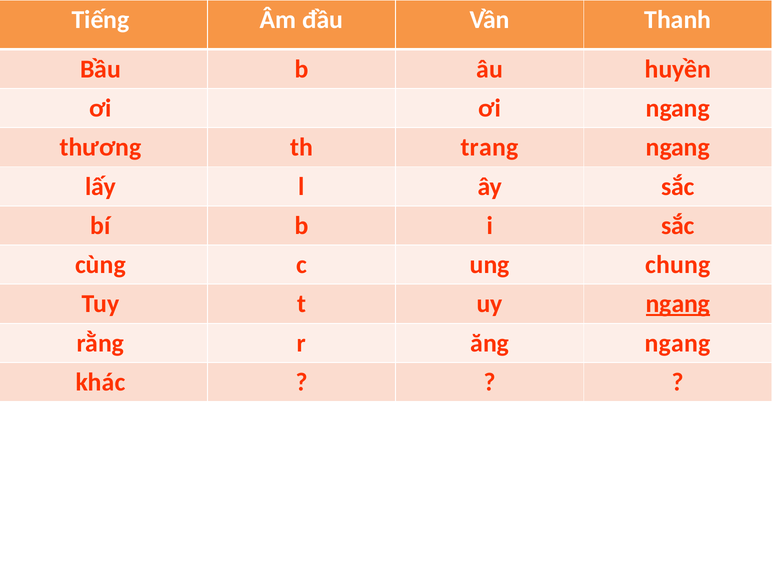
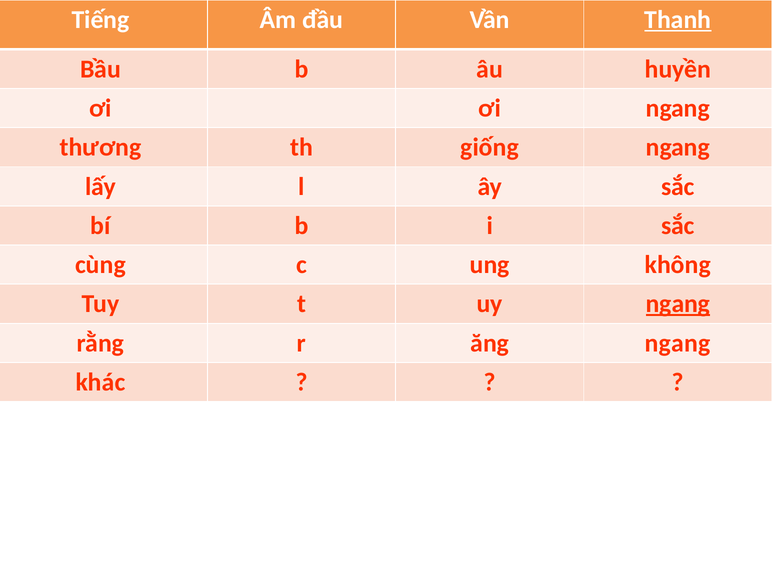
Thanh underline: none -> present (678, 20)
trang: trang -> giống (490, 147)
chung: chung -> không (678, 265)
